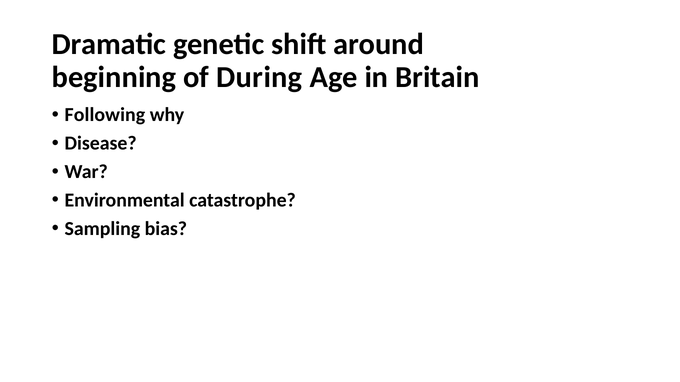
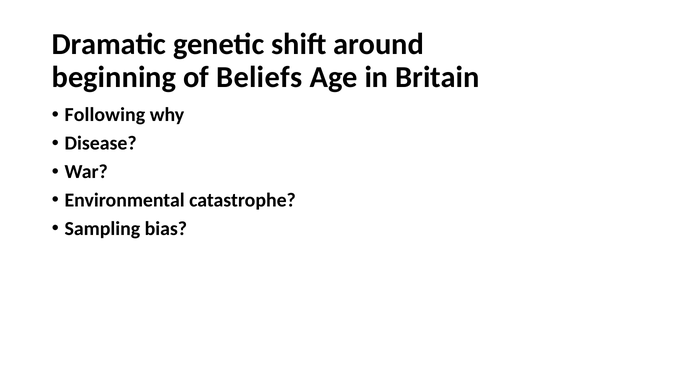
During: During -> Beliefs (259, 77)
